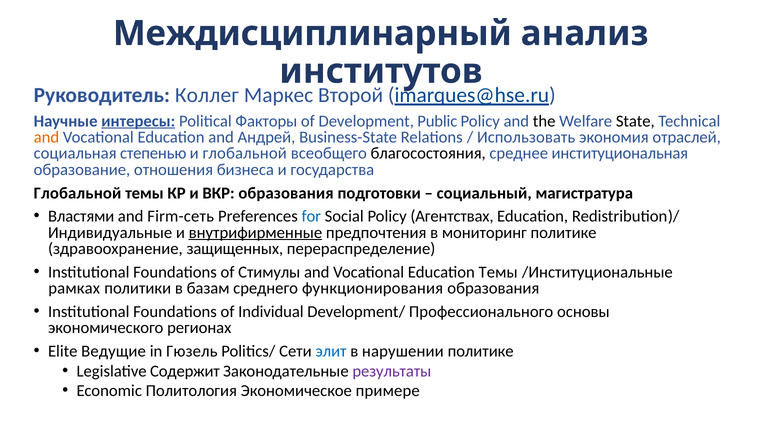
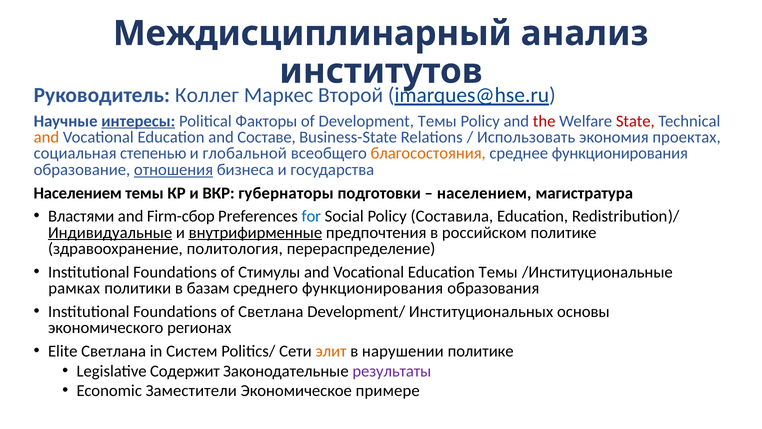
Development Public: Public -> Темы (437, 121)
the colour: black -> red (544, 121)
State colour: black -> red (635, 121)
Андрей: Андрей -> Составе (267, 137)
отраслей: отраслей -> проектах (687, 137)
благосостояния colour: black -> orange (428, 153)
среднее институциональная: институциональная -> функционирования (620, 153)
отношения underline: none -> present (174, 170)
Глобальной: Глобальной -> Населением (78, 193)
ВКР образования: образования -> губернаторы (286, 193)
социальный: социальный -> населением (484, 193)
Firm-сеть: Firm-сеть -> Firm-сбор (181, 216)
Агентствах: Агентствах -> Составила (452, 216)
Индивидуальные underline: none -> present (110, 232)
мониторинг: мониторинг -> российском (484, 232)
защищенных: защищенных -> политология (235, 249)
of Individual: Individual -> Светлана (271, 311)
Профессионального: Профессионального -> Институциональных (481, 311)
Elite Ведущие: Ведущие -> Светлана (114, 351)
Гюзель: Гюзель -> Систем (192, 351)
элит colour: blue -> orange (331, 351)
Политология: Политология -> Заместители (191, 390)
